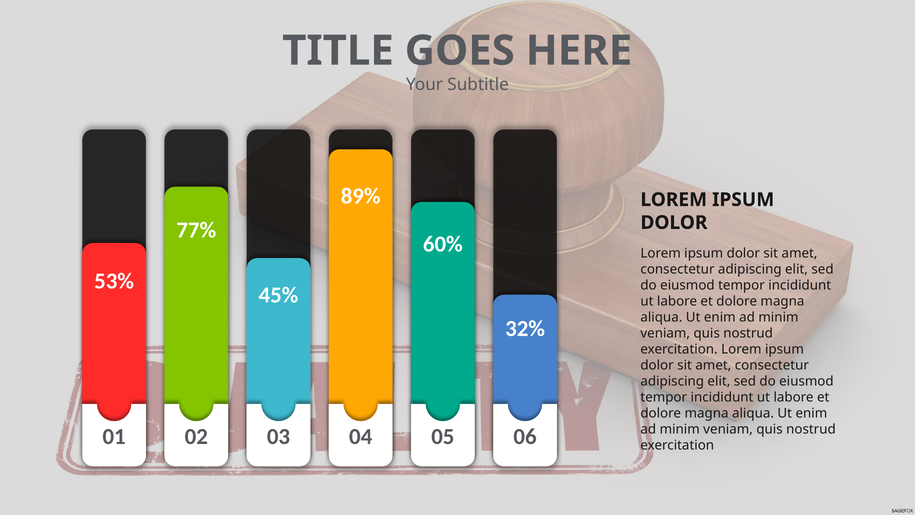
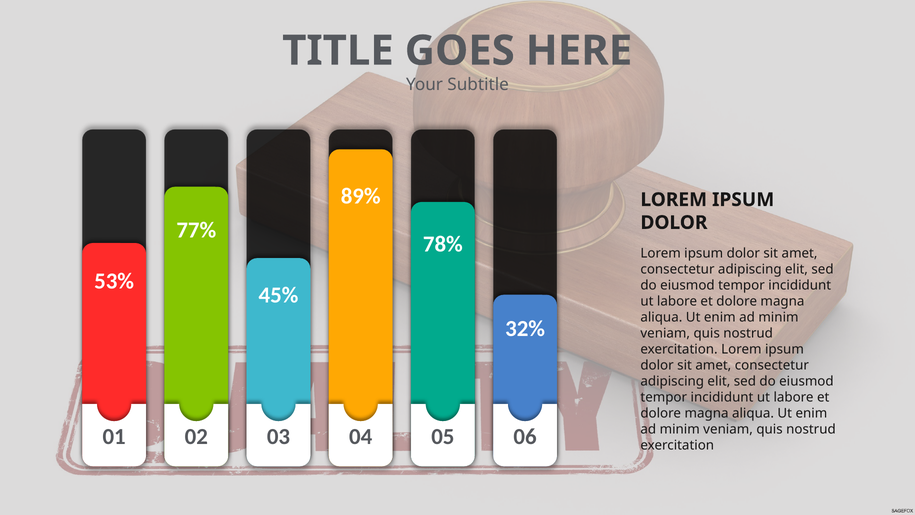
60%: 60% -> 78% (443, 244)
